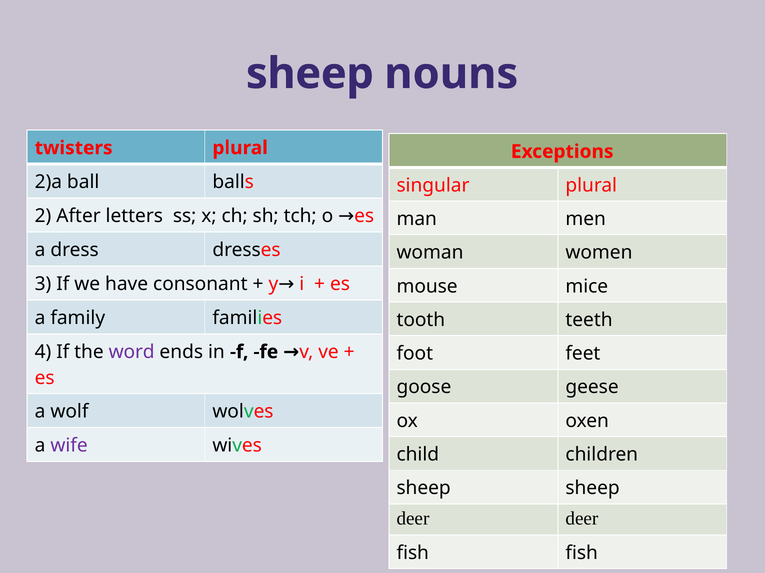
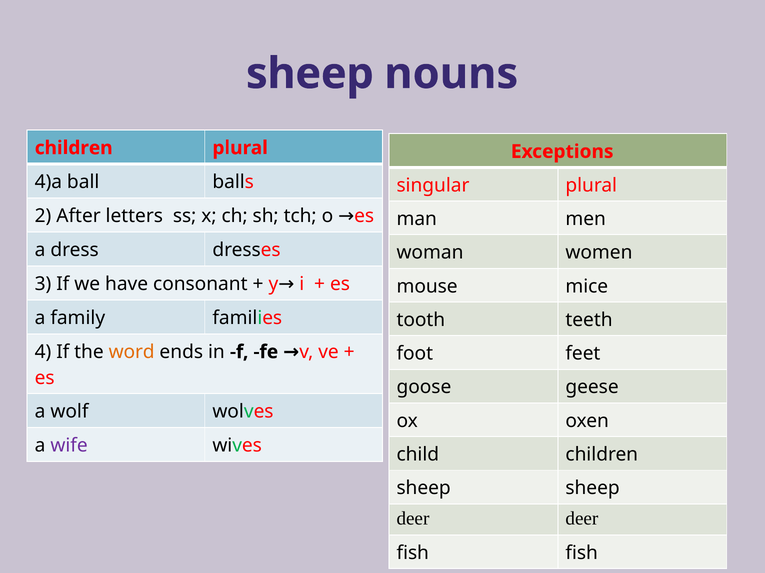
twisters: twisters -> children (74, 148)
2)a: 2)a -> 4)a (48, 182)
word colour: purple -> orange (132, 352)
